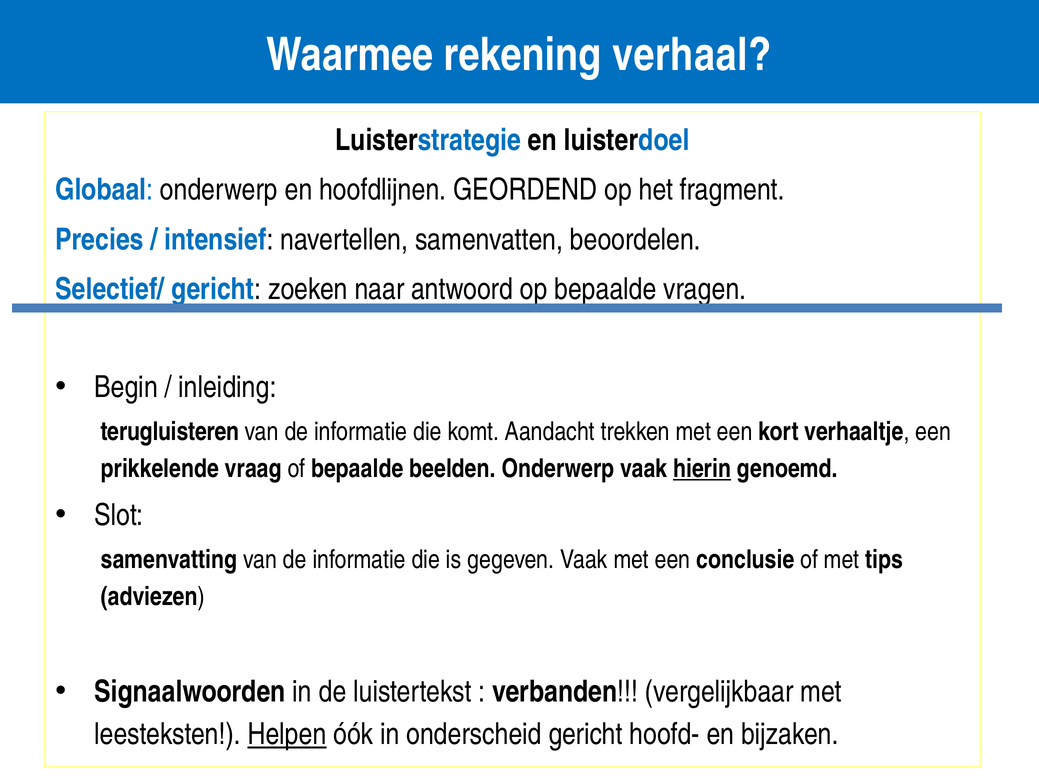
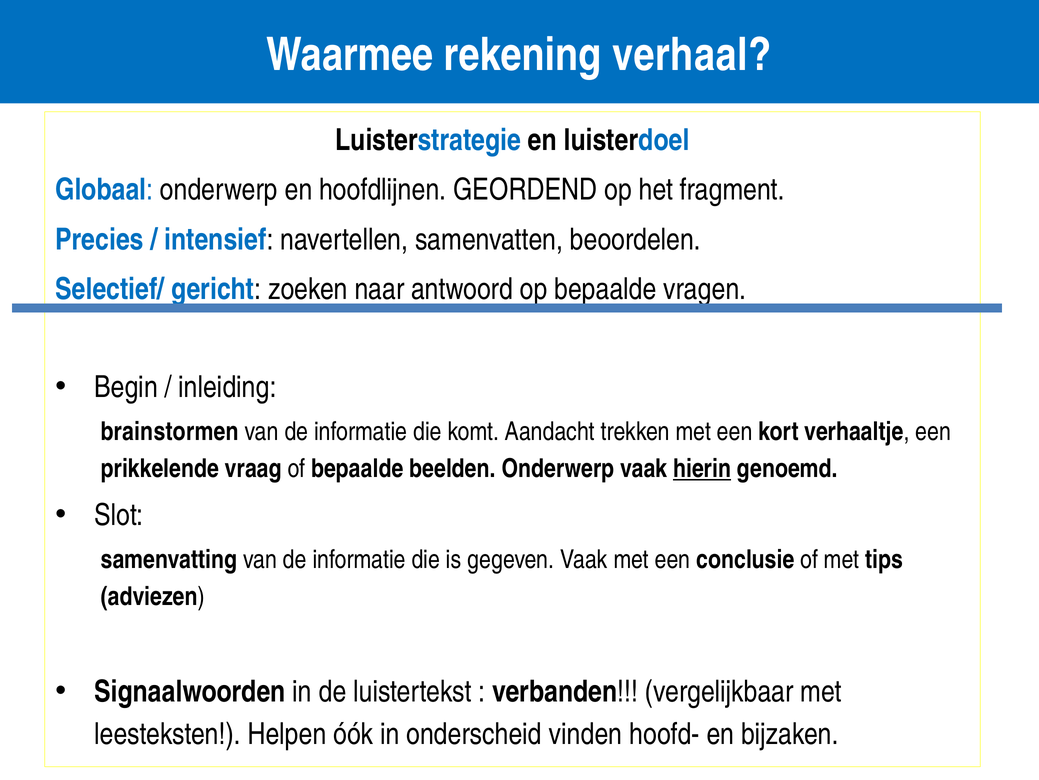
terugluisteren: terugluisteren -> brainstormen (170, 431)
Helpen underline: present -> none (287, 734)
onderscheid gericht: gericht -> vinden (585, 734)
